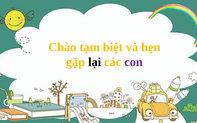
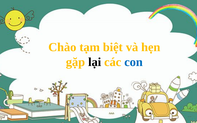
con colour: purple -> blue (134, 62)
